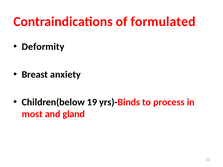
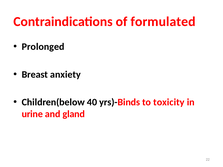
Deformity: Deformity -> Prolonged (43, 47)
19: 19 -> 40 (92, 102)
process: process -> toxicity (169, 102)
most: most -> urine (32, 114)
